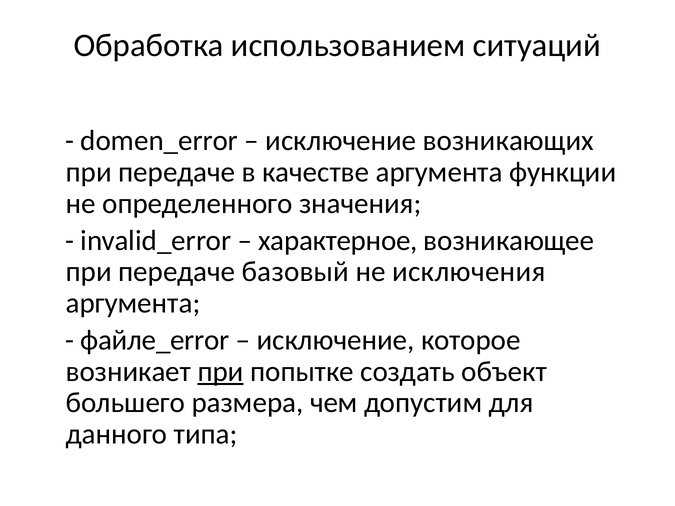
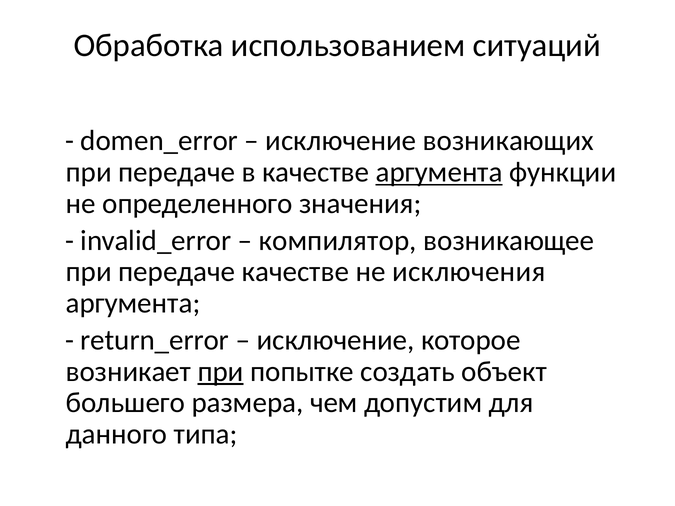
аргумента underline: none -> present (439, 172)
характерное: характерное -> компилятор (338, 241)
передаче базовый: базовый -> качестве (295, 272)
файле_error: файле_error -> return_error (155, 340)
